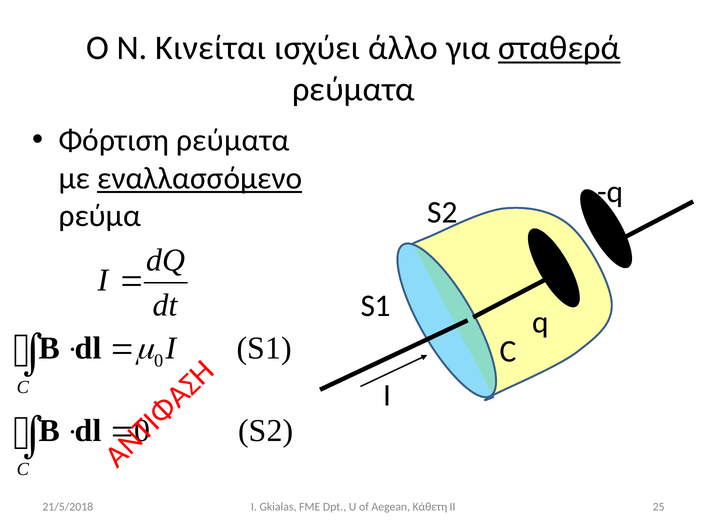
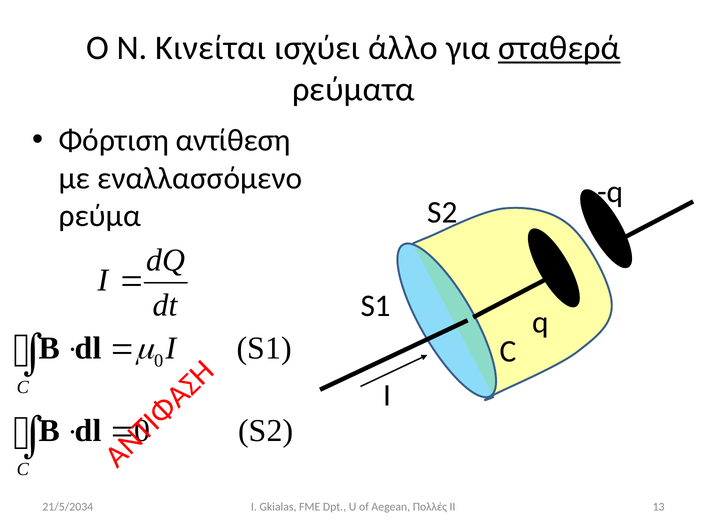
Φόρτιση ρεύματα: ρεύματα -> αντίθεση (233, 140)
εναλλασσόμενο underline: present -> none (200, 178)
21/5/2018: 21/5/2018 -> 21/5/2034 (68, 506)
Κάθετη: Κάθετη -> Πολλές (430, 506)
25: 25 -> 13 (659, 506)
